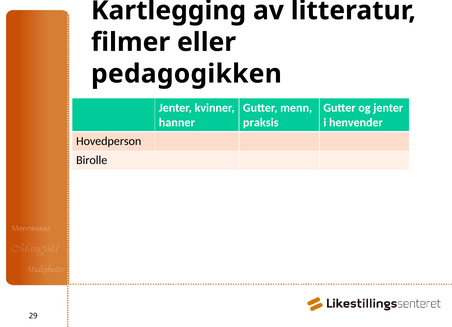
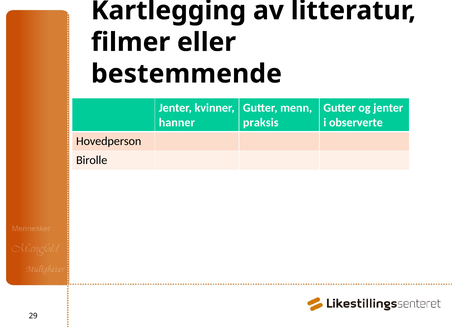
pedagogikken: pedagogikken -> bestemmende (186, 74)
henvender: henvender -> observerte (356, 123)
